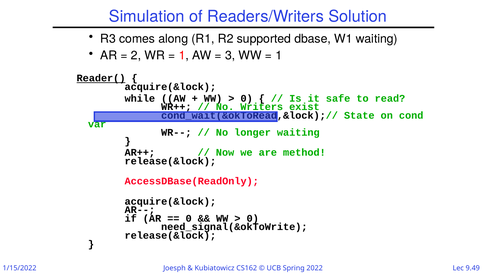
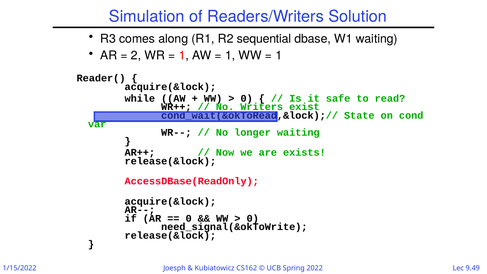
supported: supported -> sequential (264, 39)
3: 3 -> 1 (230, 56)
Reader( underline: present -> none (101, 78)
method: method -> exists (304, 153)
